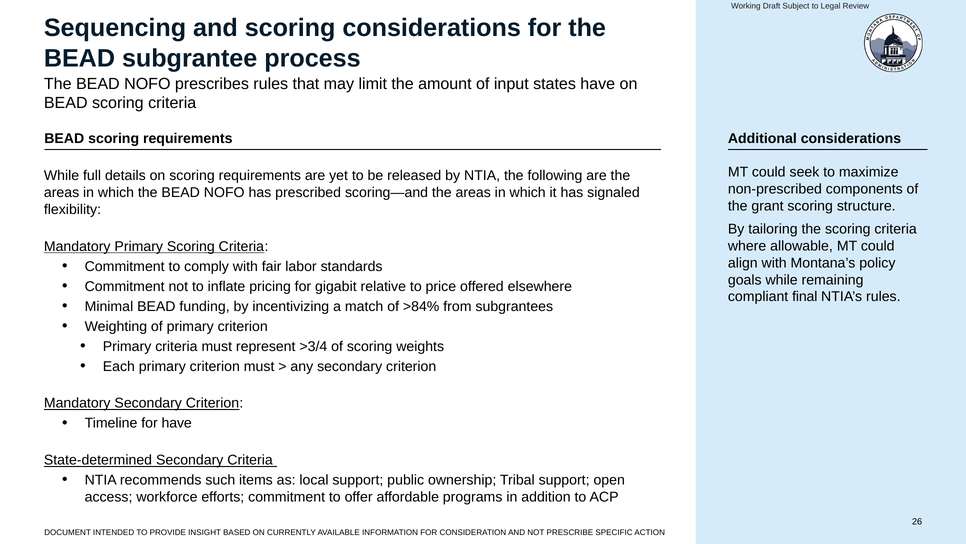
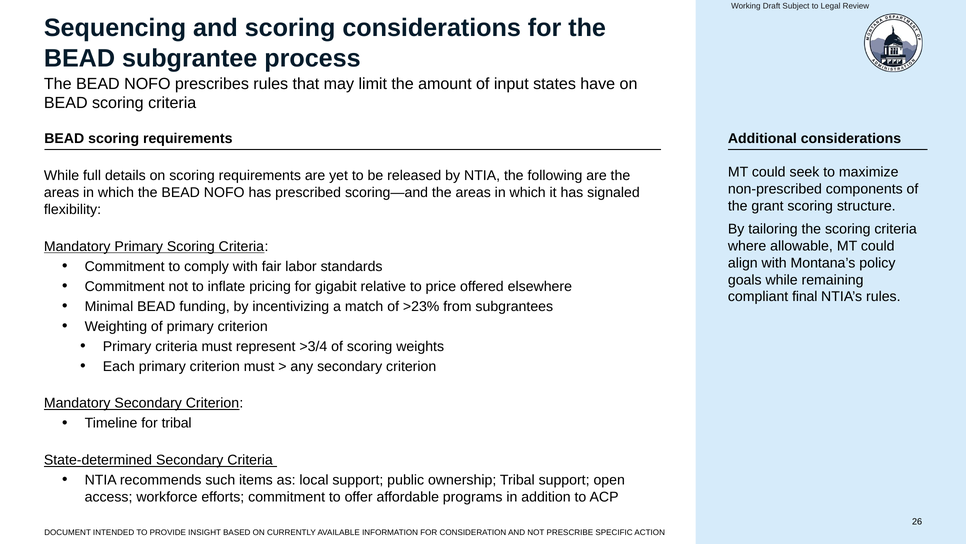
>84%: >84% -> >23% (421, 306)
for have: have -> tribal (177, 423)
